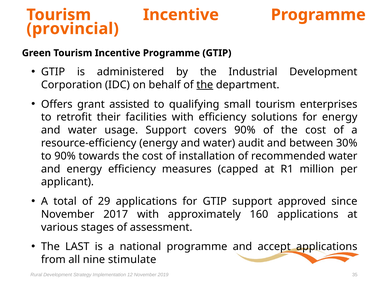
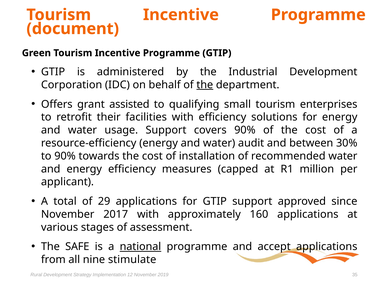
provincial: provincial -> document (73, 29)
LAST: LAST -> SAFE (77, 247)
national underline: none -> present (140, 247)
